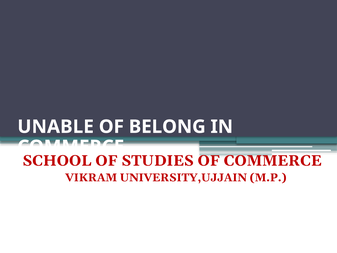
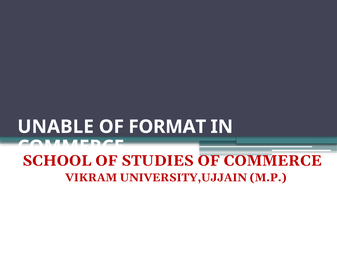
BELONG: BELONG -> FORMAT (167, 127)
